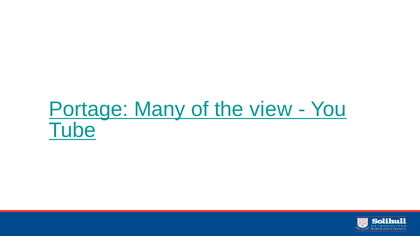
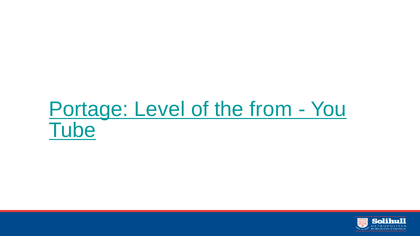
Many: Many -> Level (160, 110)
view: view -> from (271, 110)
